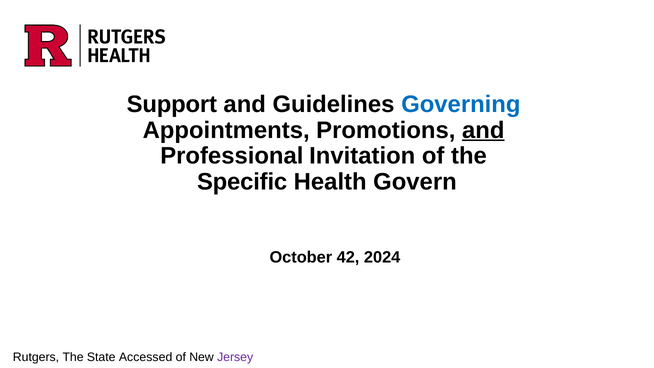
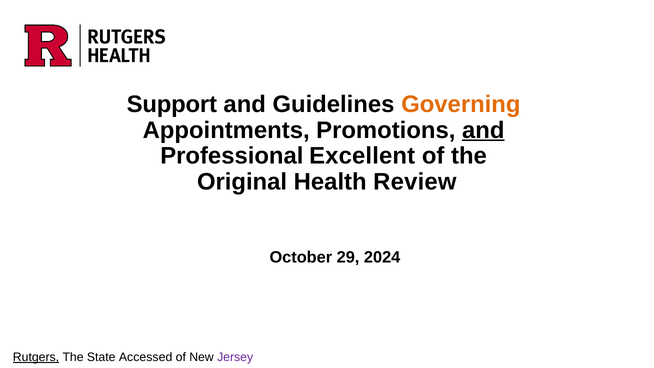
Governing colour: blue -> orange (461, 104)
Invitation: Invitation -> Excellent (362, 156)
Specific: Specific -> Original (242, 182)
Govern: Govern -> Review (415, 182)
42: 42 -> 29 (348, 257)
Rutgers underline: none -> present (36, 357)
